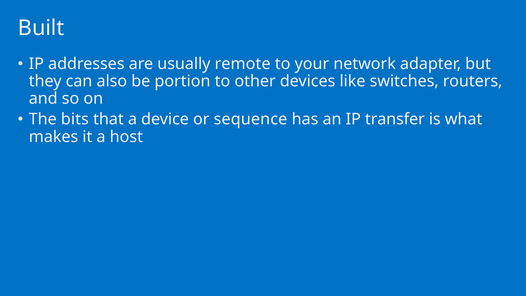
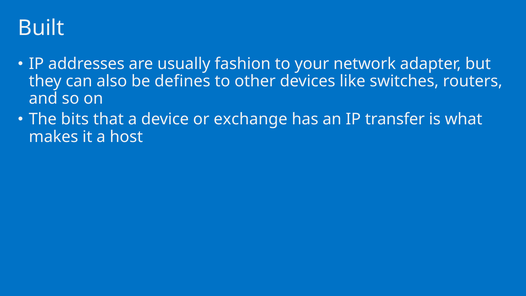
remote: remote -> fashion (243, 64)
portion: portion -> defines (182, 81)
sequence: sequence -> exchange (251, 119)
